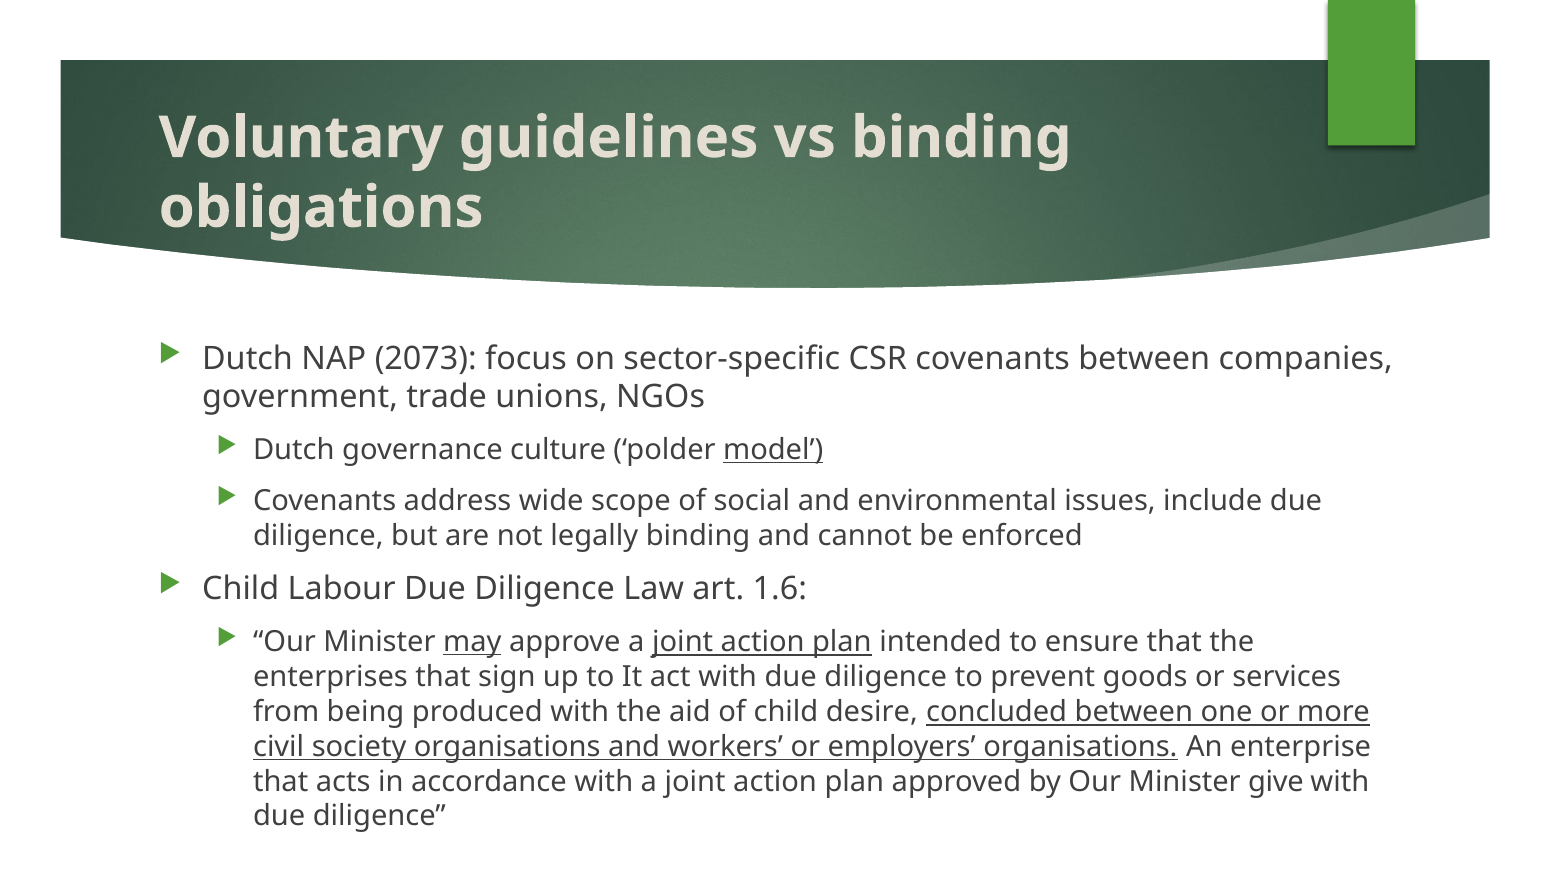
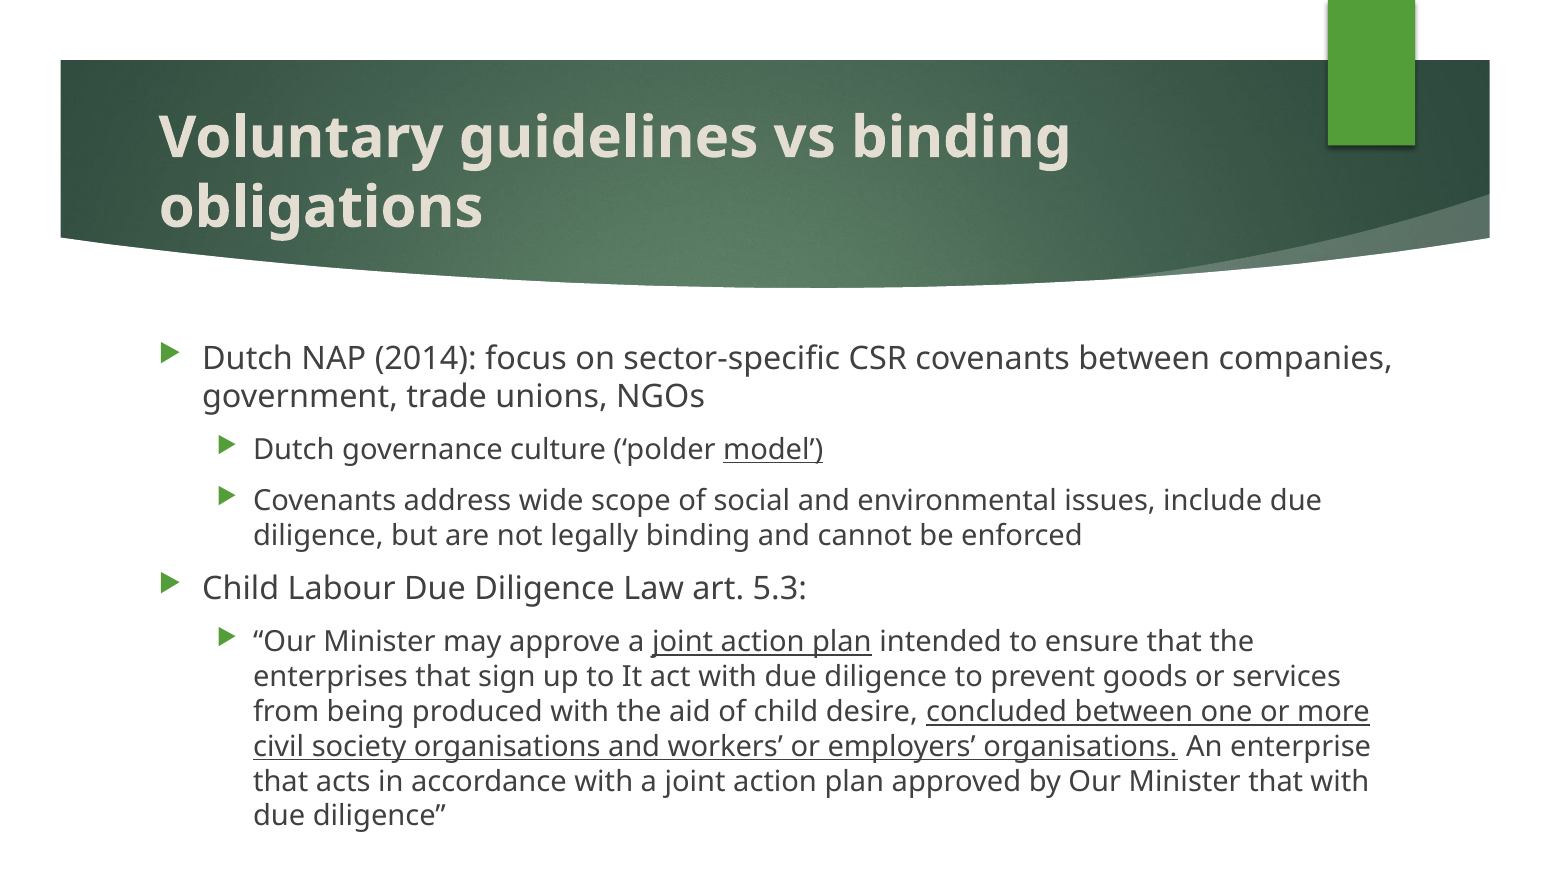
2073: 2073 -> 2014 (426, 359)
1.6: 1.6 -> 5.3 (780, 589)
may underline: present -> none (472, 642)
Minister give: give -> that (1276, 782)
